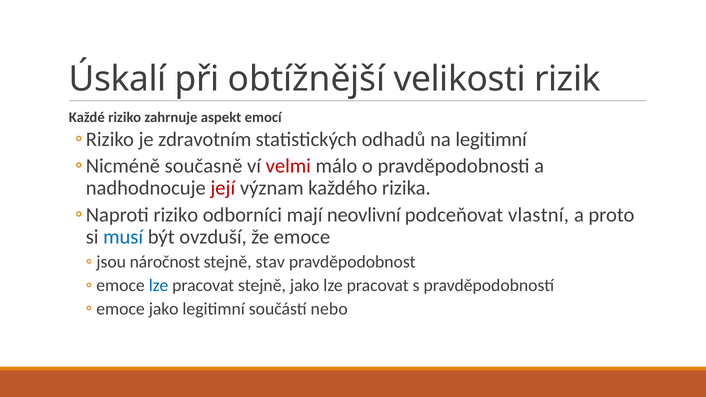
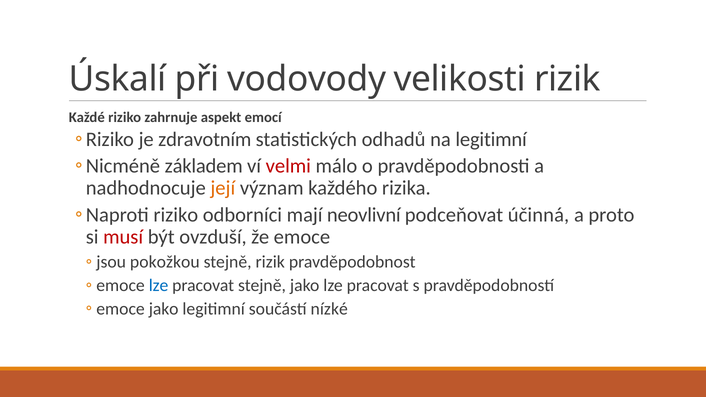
obtížnější: obtížnější -> vodovody (307, 79)
současně: současně -> základem (204, 166)
její colour: red -> orange (223, 188)
vlastní: vlastní -> účinná (539, 215)
musí colour: blue -> red (123, 237)
náročnost: náročnost -> pokožkou (165, 262)
stejně stav: stav -> rizik (270, 262)
nebo: nebo -> nízké (329, 309)
